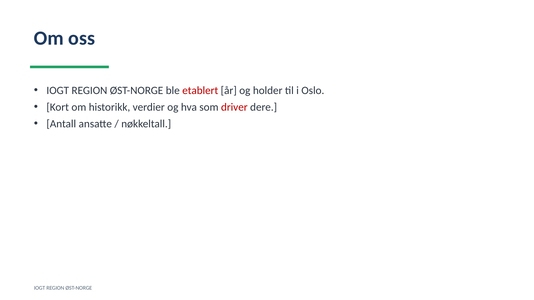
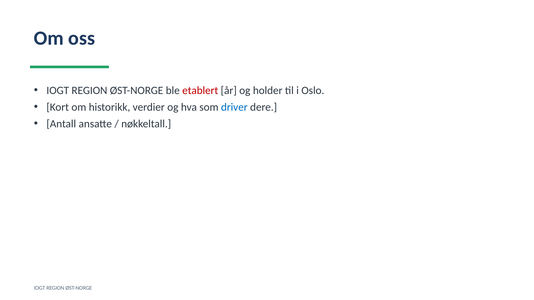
driver colour: red -> blue (234, 107)
